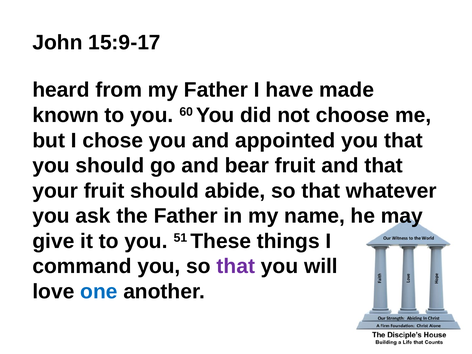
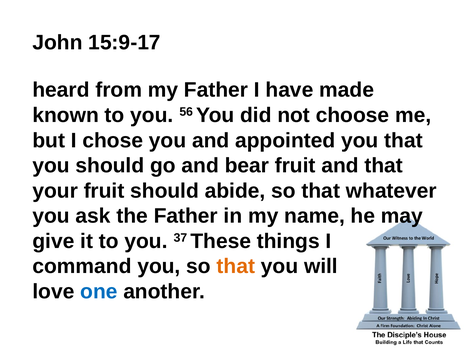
60: 60 -> 56 (186, 112)
51: 51 -> 37 (180, 238)
that colour: purple -> orange (236, 266)
